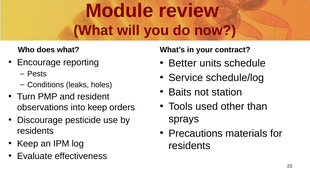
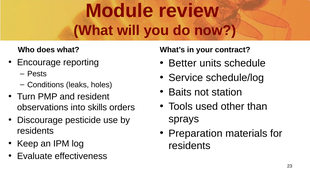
into keep: keep -> skills (97, 108)
Precautions: Precautions -> Preparation (196, 134)
